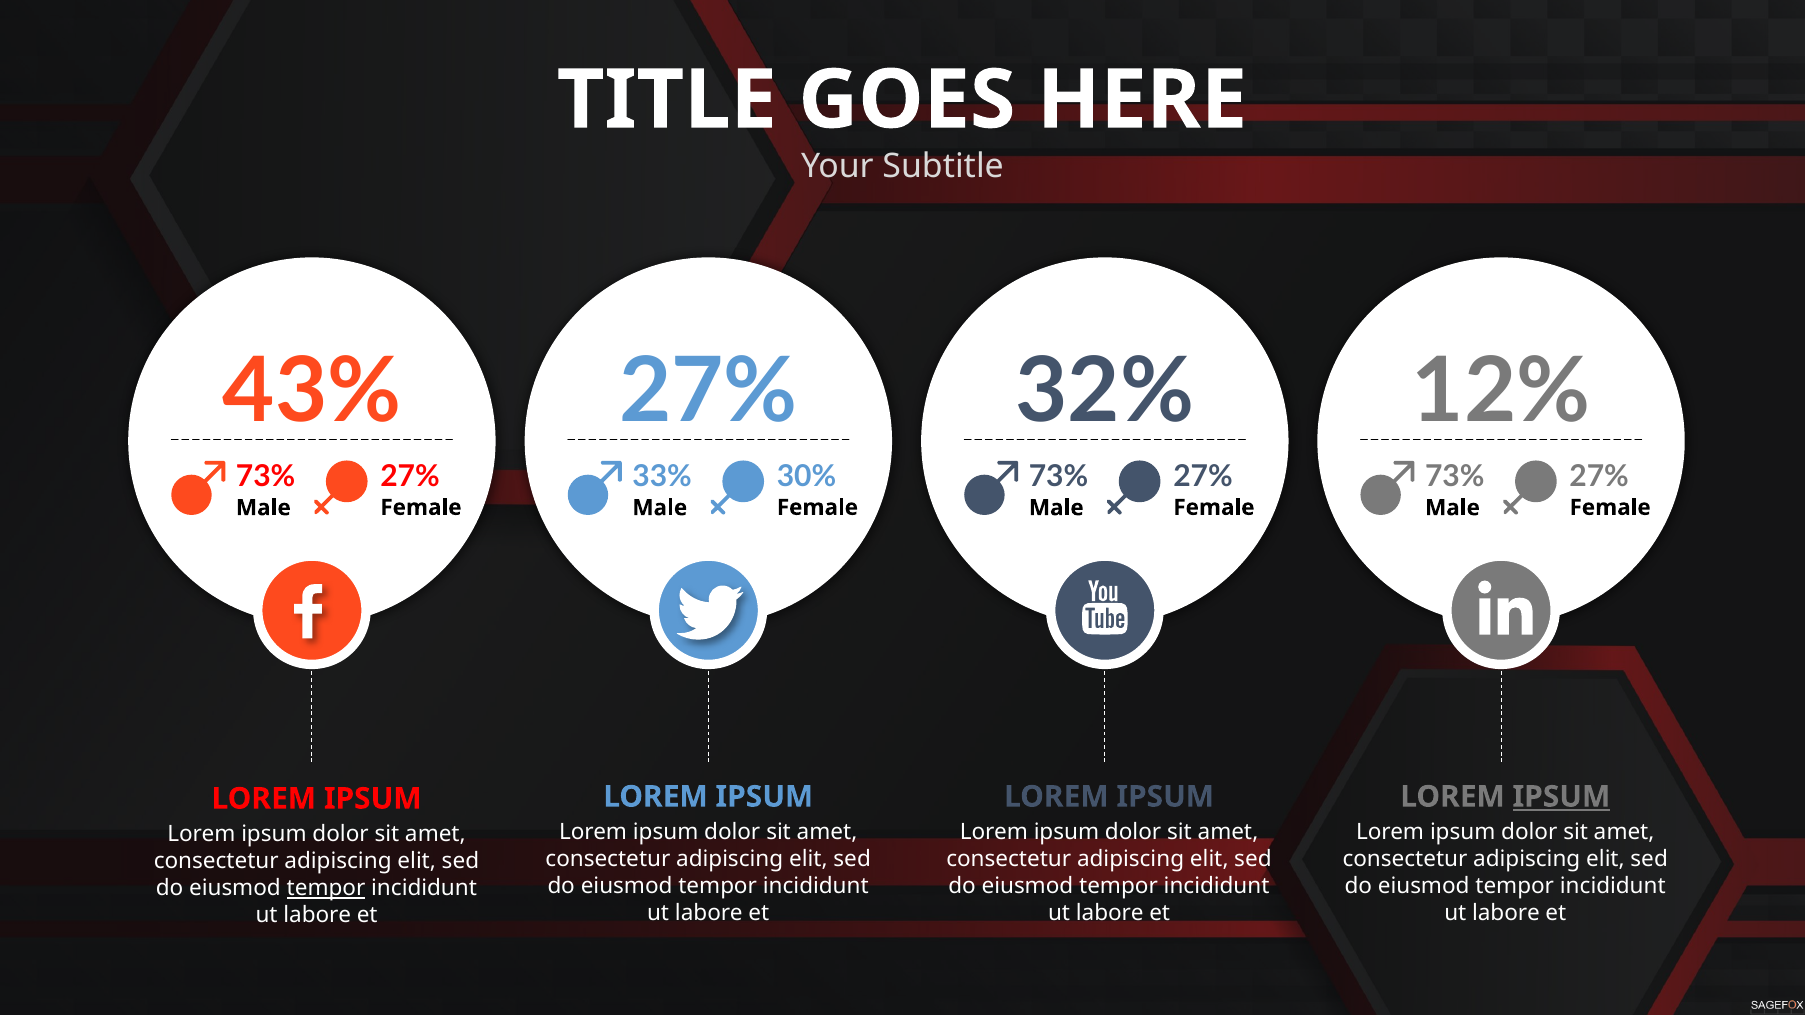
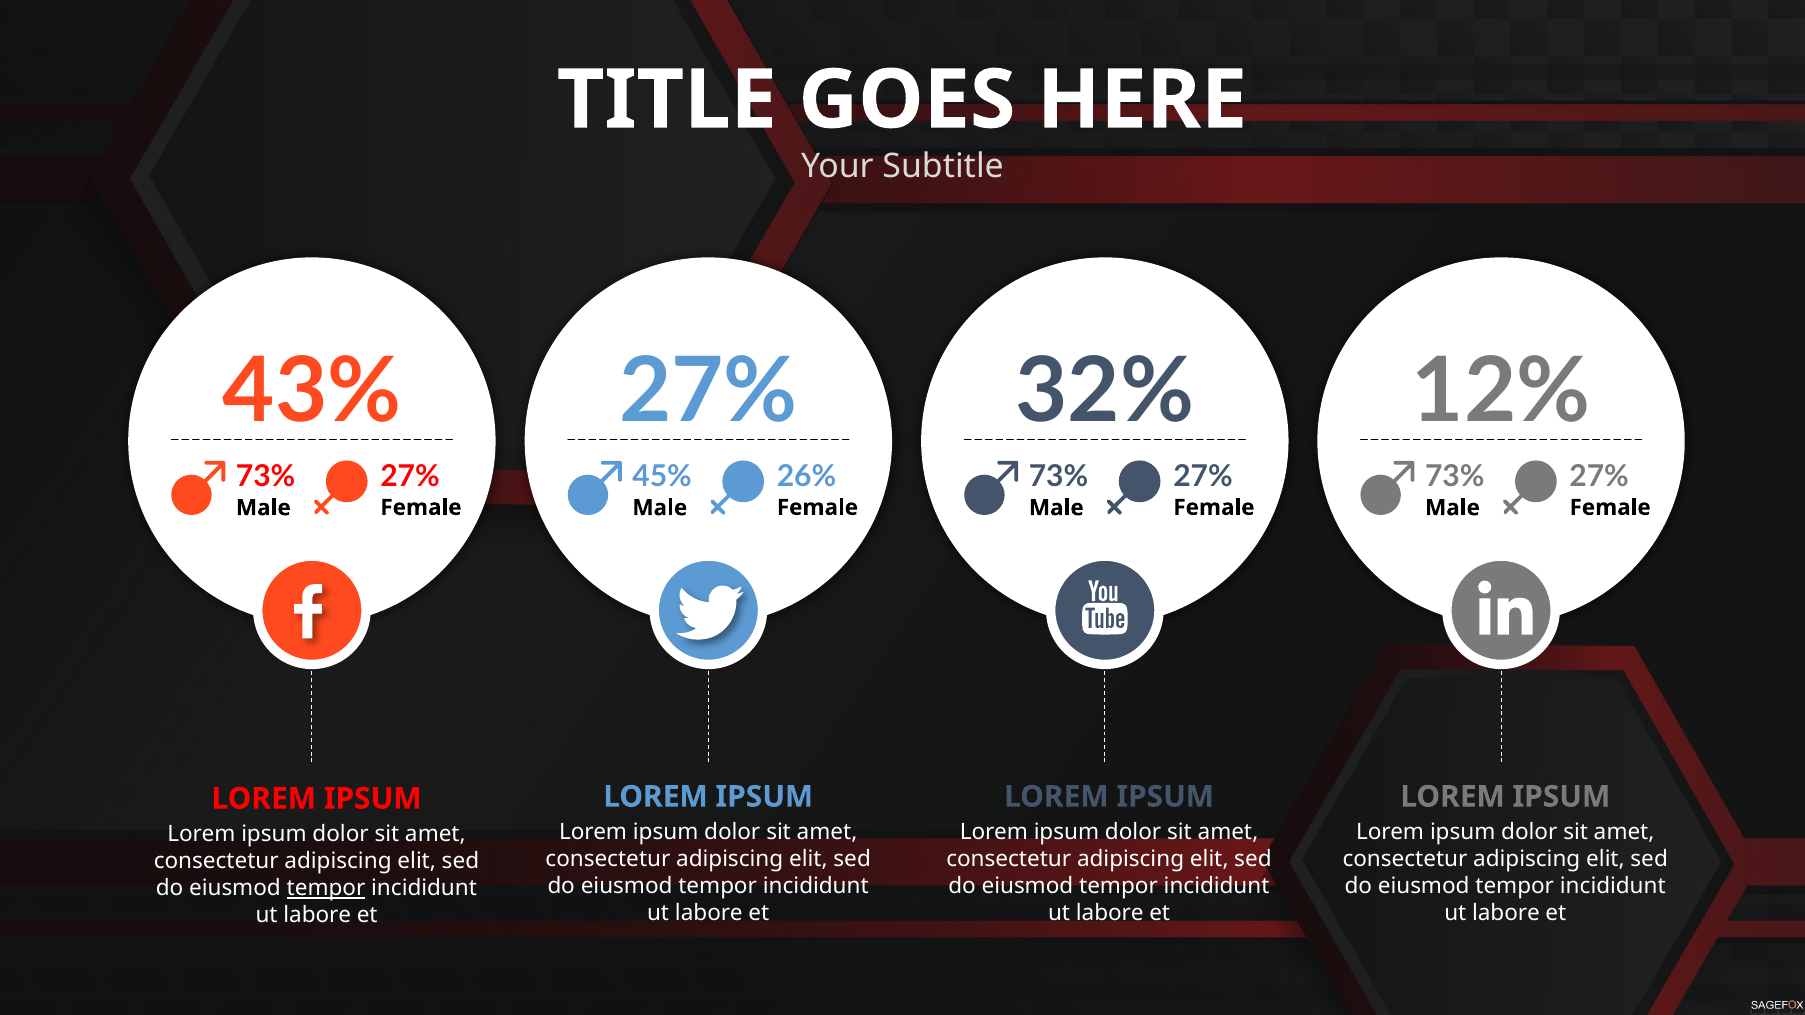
30%: 30% -> 26% (807, 477)
33%: 33% -> 45% (662, 477)
IPSUM underline: present -> none (1561, 797)
